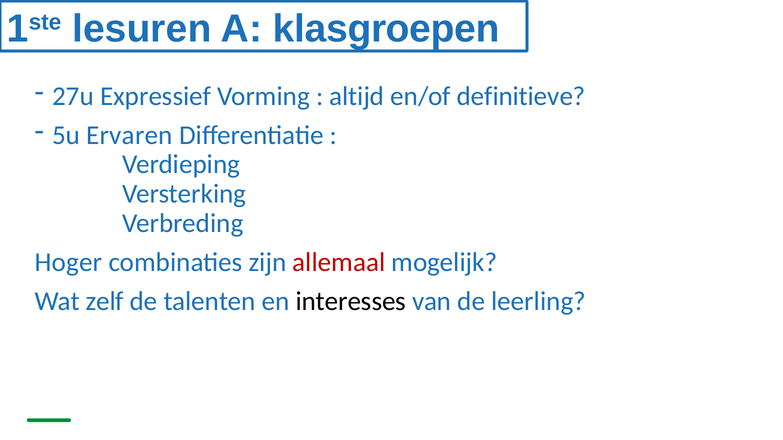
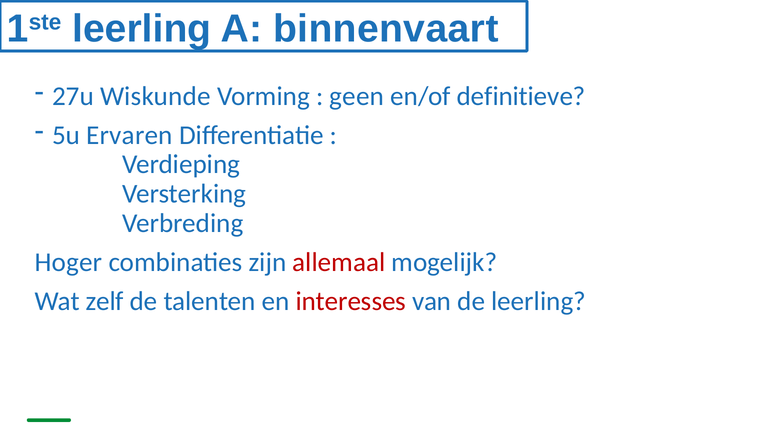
1ste lesuren: lesuren -> leerling (142, 29)
klasgroepen: klasgroepen -> binnenvaart (386, 29)
Expressief: Expressief -> Wiskunde (155, 96)
altijd: altijd -> geen (357, 96)
interesses colour: black -> red (351, 301)
